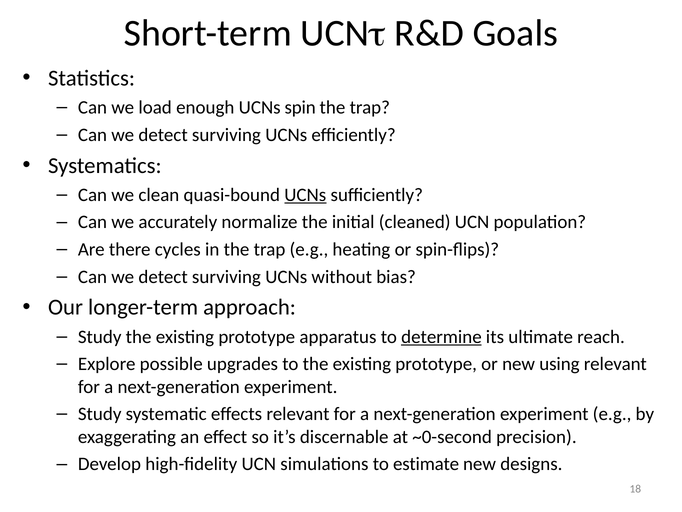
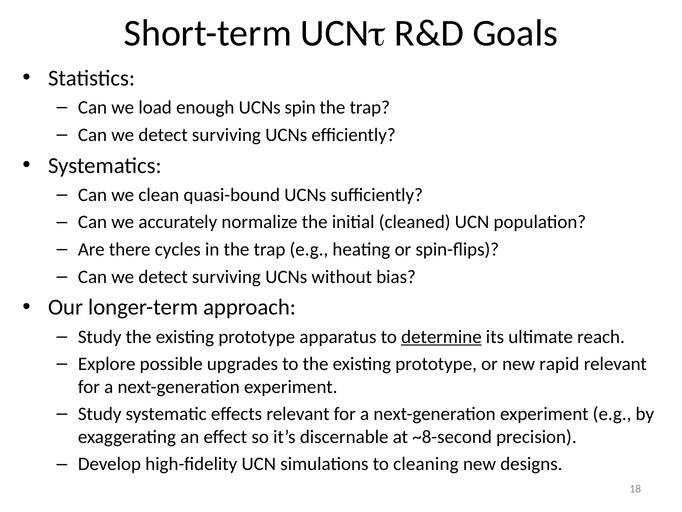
UCNs underline: present -> none (305, 195)
using: using -> rapid (559, 364)
~0-second: ~0-second -> ~8-second (452, 436)
estimate: estimate -> cleaning (426, 464)
